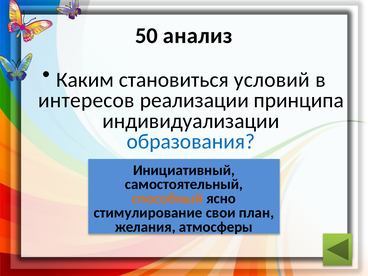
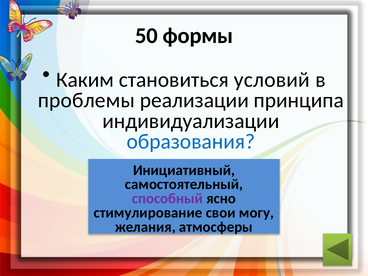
анализ: анализ -> формы (198, 36)
интересов: интересов -> проблемы (86, 100)
способный colour: orange -> purple (167, 199)
план: план -> могу (256, 213)
